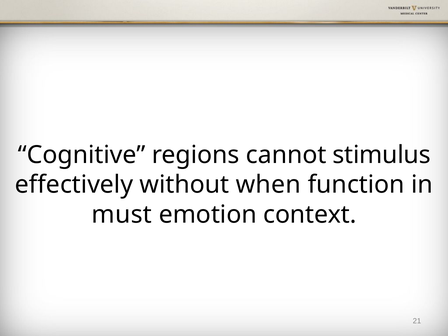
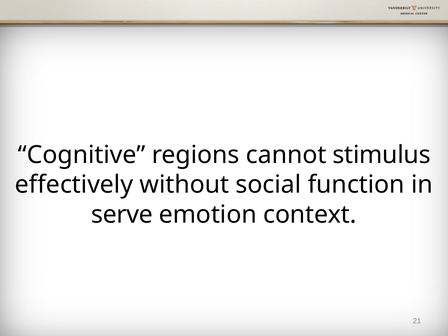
when: when -> social (268, 185)
must: must -> serve (122, 215)
